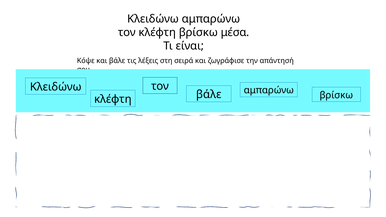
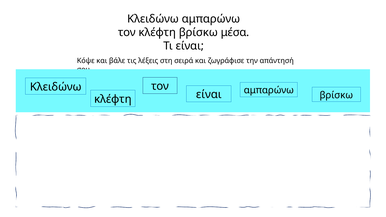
βάλε: βάλε -> είναι (209, 95)
